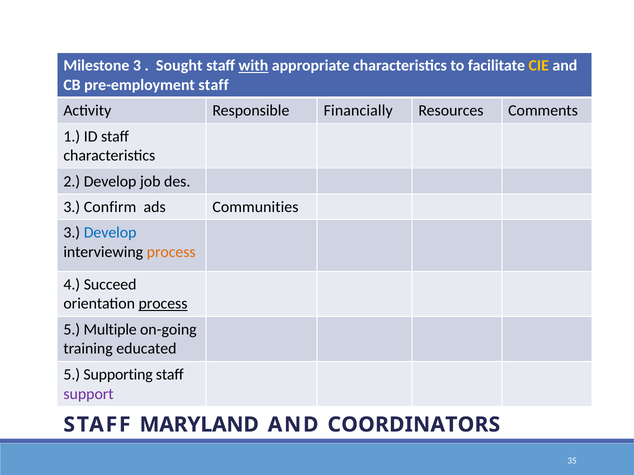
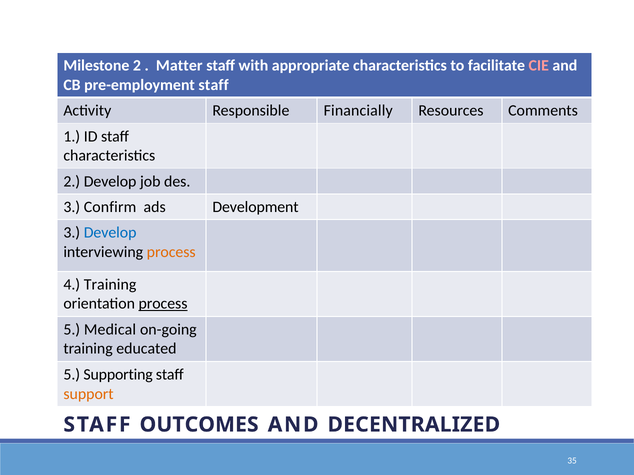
Milestone 3: 3 -> 2 (137, 66)
Sought: Sought -> Matter (179, 66)
with underline: present -> none (253, 66)
CIE colour: yellow -> pink (539, 66)
Communities: Communities -> Development (256, 207)
4 Succeed: Succeed -> Training (110, 285)
Multiple: Multiple -> Medical (110, 330)
support colour: purple -> orange (89, 394)
MARYLAND: MARYLAND -> OUTCOMES (199, 425)
COORDINATORS: COORDINATORS -> DECENTRALIZED (414, 425)
